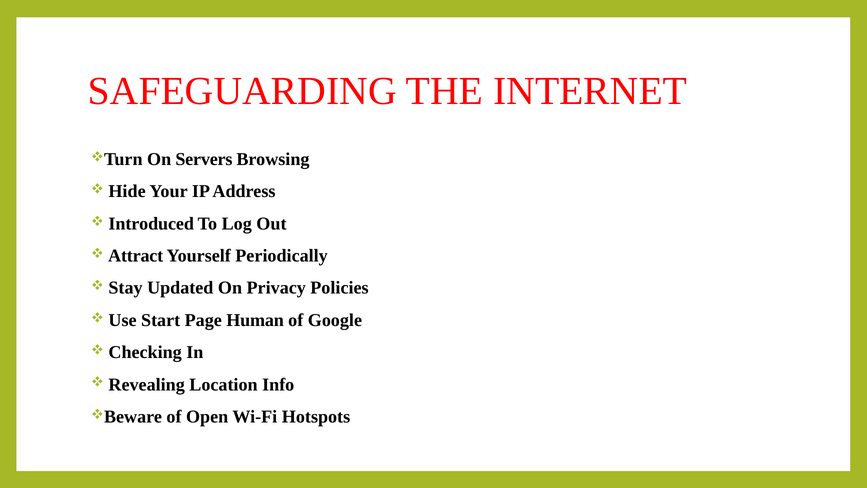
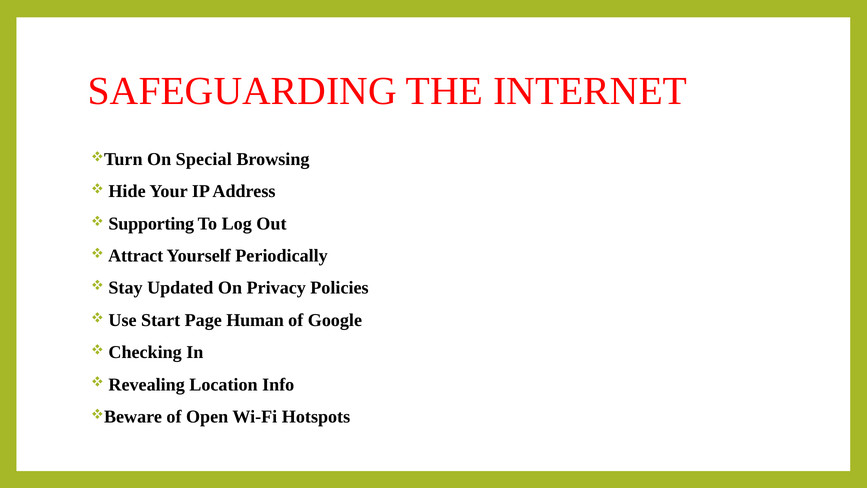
Servers: Servers -> Special (204, 159)
Introduced: Introduced -> Supporting (151, 224)
